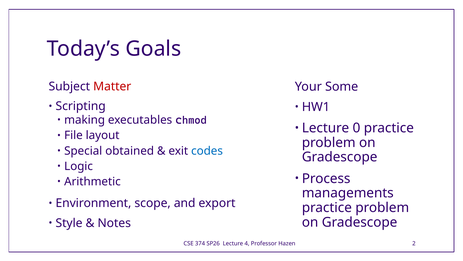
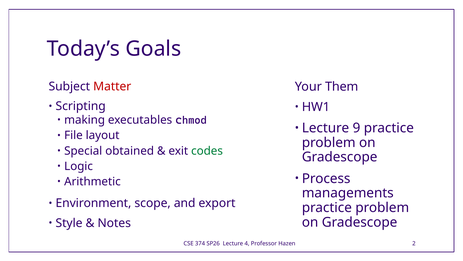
Some: Some -> Them (342, 87)
0: 0 -> 9 (356, 128)
codes colour: blue -> green (207, 151)
